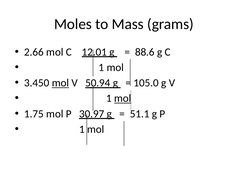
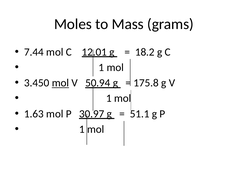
2.66: 2.66 -> 7.44 (34, 52)
88.6: 88.6 -> 18.2 (145, 52)
105.0: 105.0 -> 175.8 (146, 83)
mol underline: present -> none (123, 98)
1.75: 1.75 -> 1.63 (34, 114)
